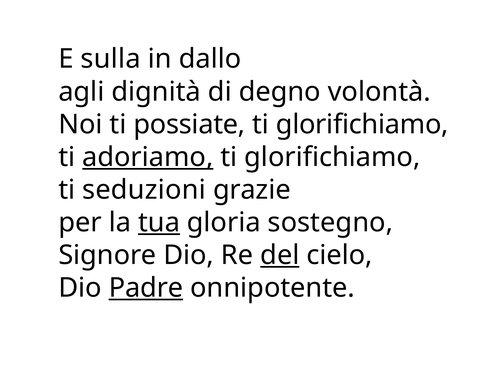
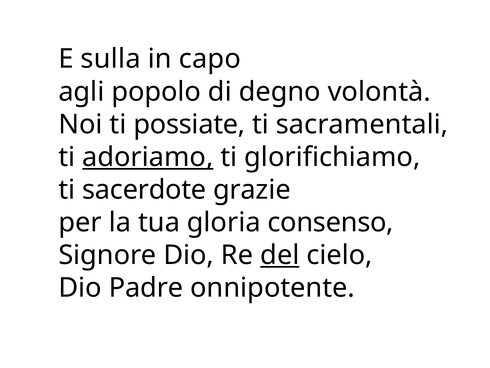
dallo: dallo -> capo (210, 59)
dignità: dignità -> popolo (156, 92)
glorifichiamo: glorifichiamo -> sacramentali (362, 124)
seduzioni: seduzioni -> sacerdote (144, 190)
tua underline: present -> none (159, 222)
sostegno: sostegno -> consenso (331, 222)
Padre underline: present -> none (146, 288)
